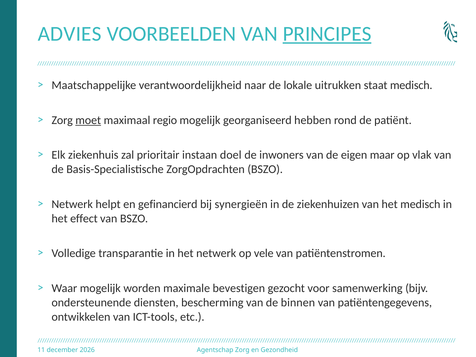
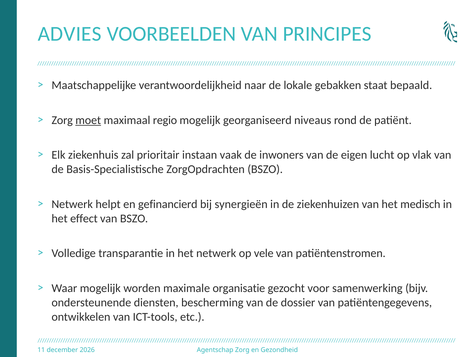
PRINCIPES underline: present -> none (327, 34)
uitrukken: uitrukken -> gebakken (338, 85)
staat medisch: medisch -> bepaald (411, 85)
hebben: hebben -> niveaus (313, 120)
doel: doel -> vaak (231, 155)
maar: maar -> lucht (382, 155)
bevestigen: bevestigen -> organisatie (239, 288)
binnen: binnen -> dossier (298, 303)
